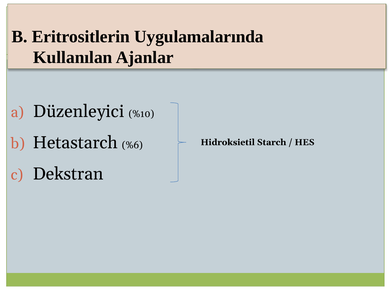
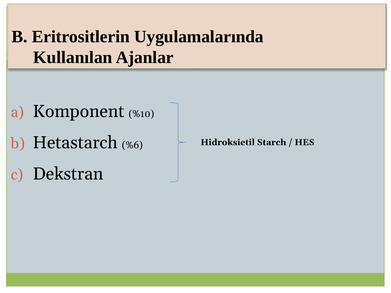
Düzenleyici: Düzenleyici -> Komponent (79, 111)
